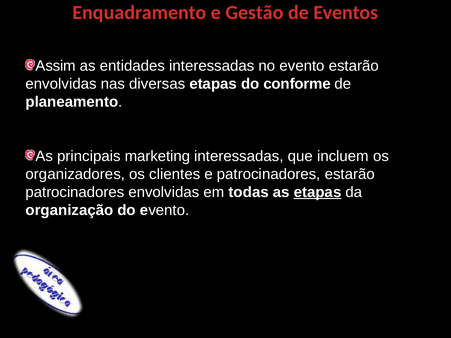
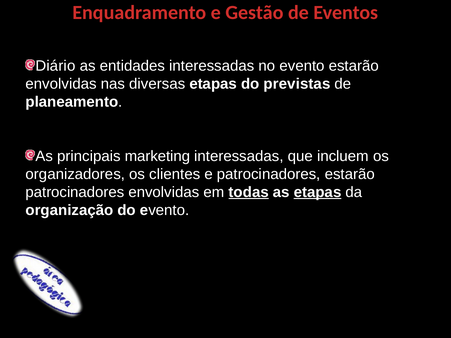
Assim: Assim -> Diário (56, 66)
conforme: conforme -> previstas (297, 84)
todas underline: none -> present (249, 192)
